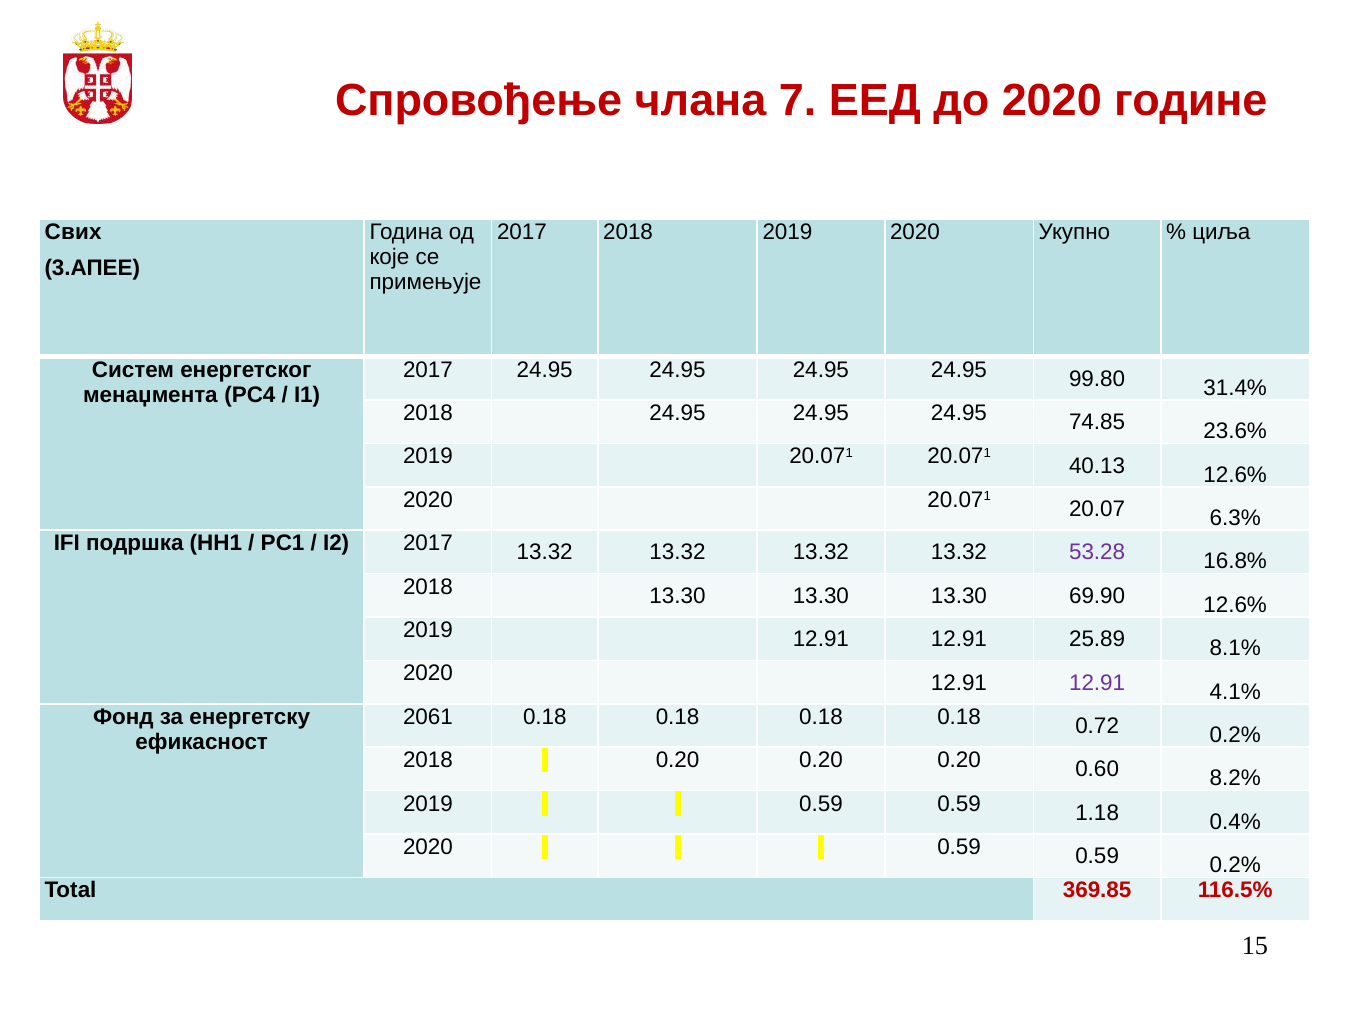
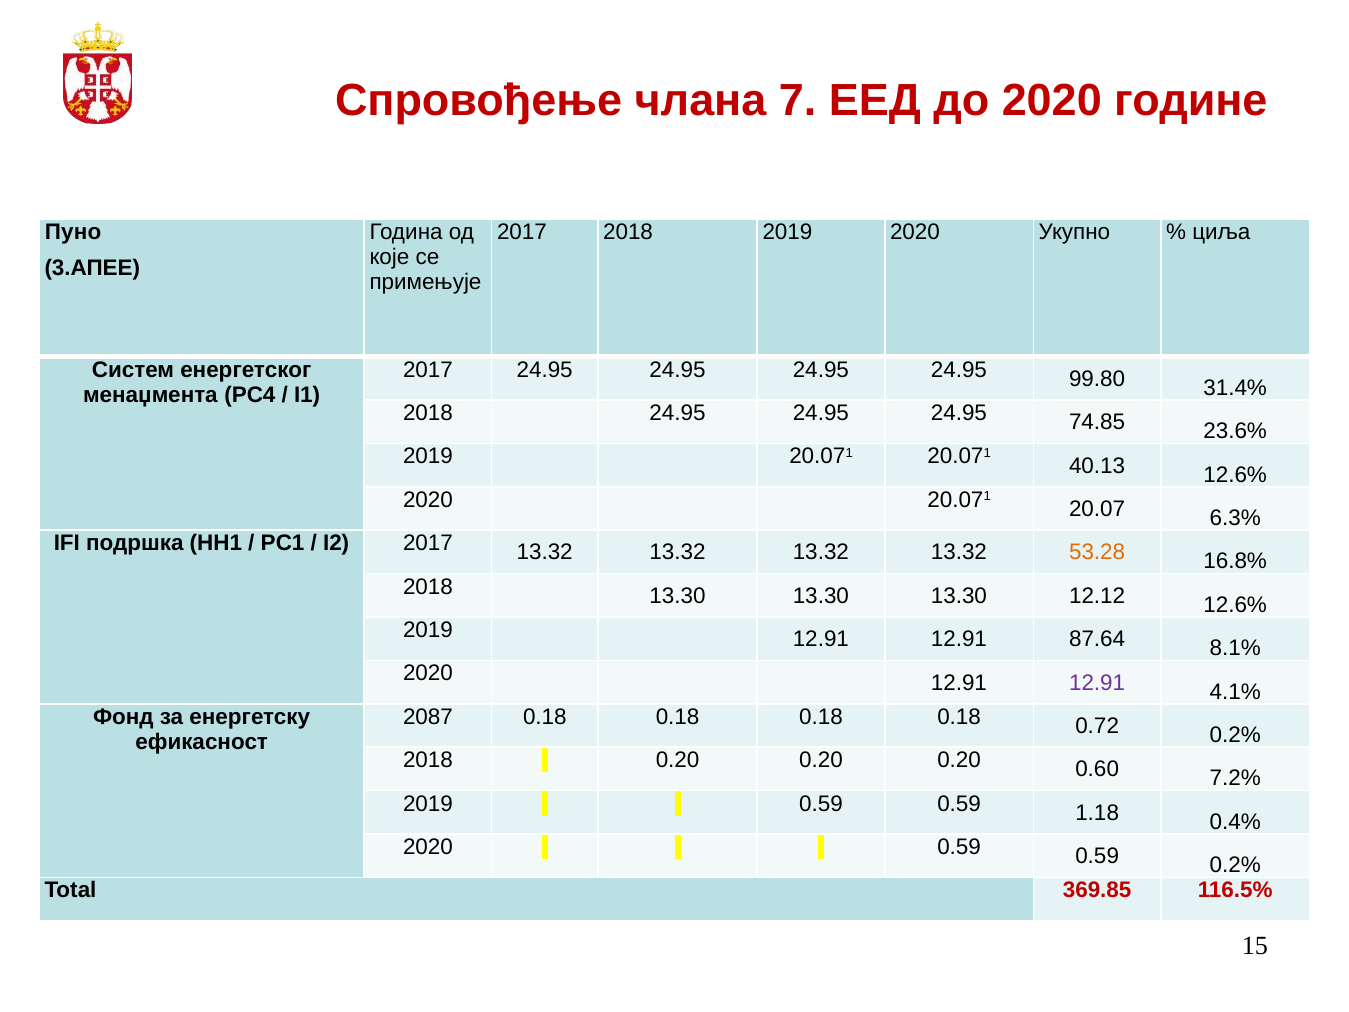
Свих: Свих -> Пуно (73, 232)
53.28 colour: purple -> orange (1097, 552)
69.90: 69.90 -> 12.12 (1097, 596)
25.89: 25.89 -> 87.64 (1097, 639)
2061: 2061 -> 2087 (428, 717)
8.2%: 8.2% -> 7.2% (1235, 778)
